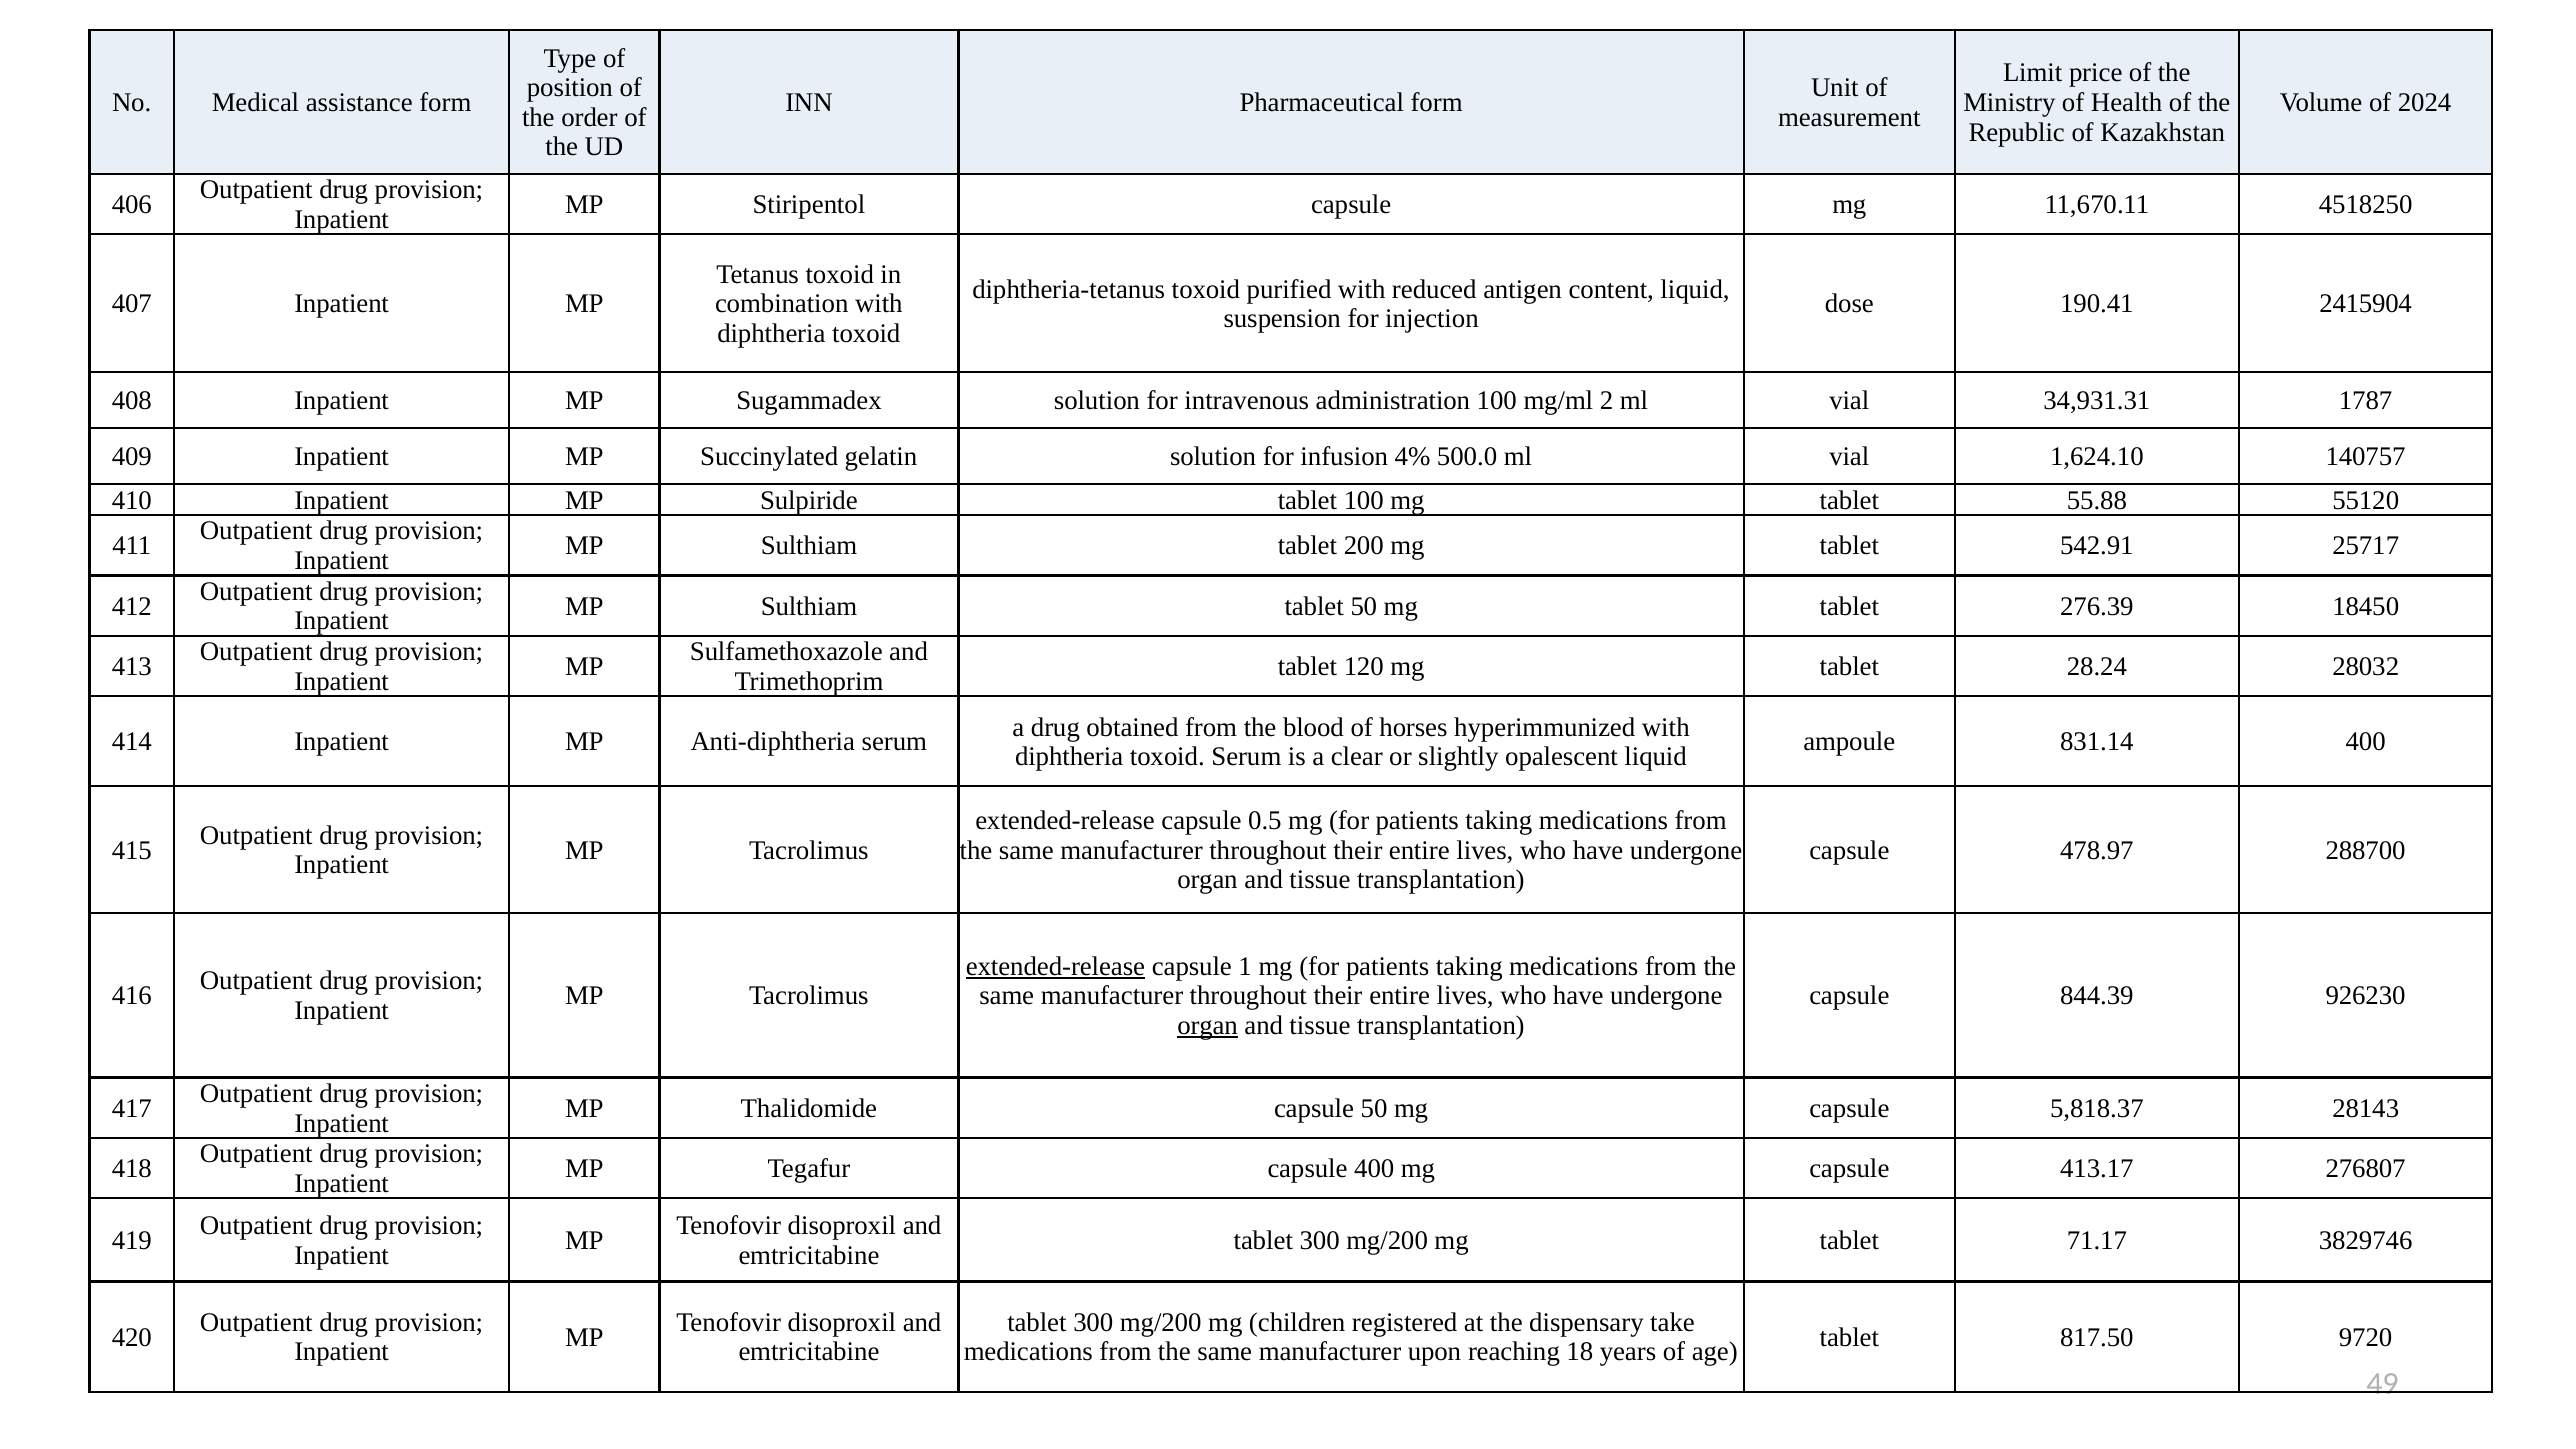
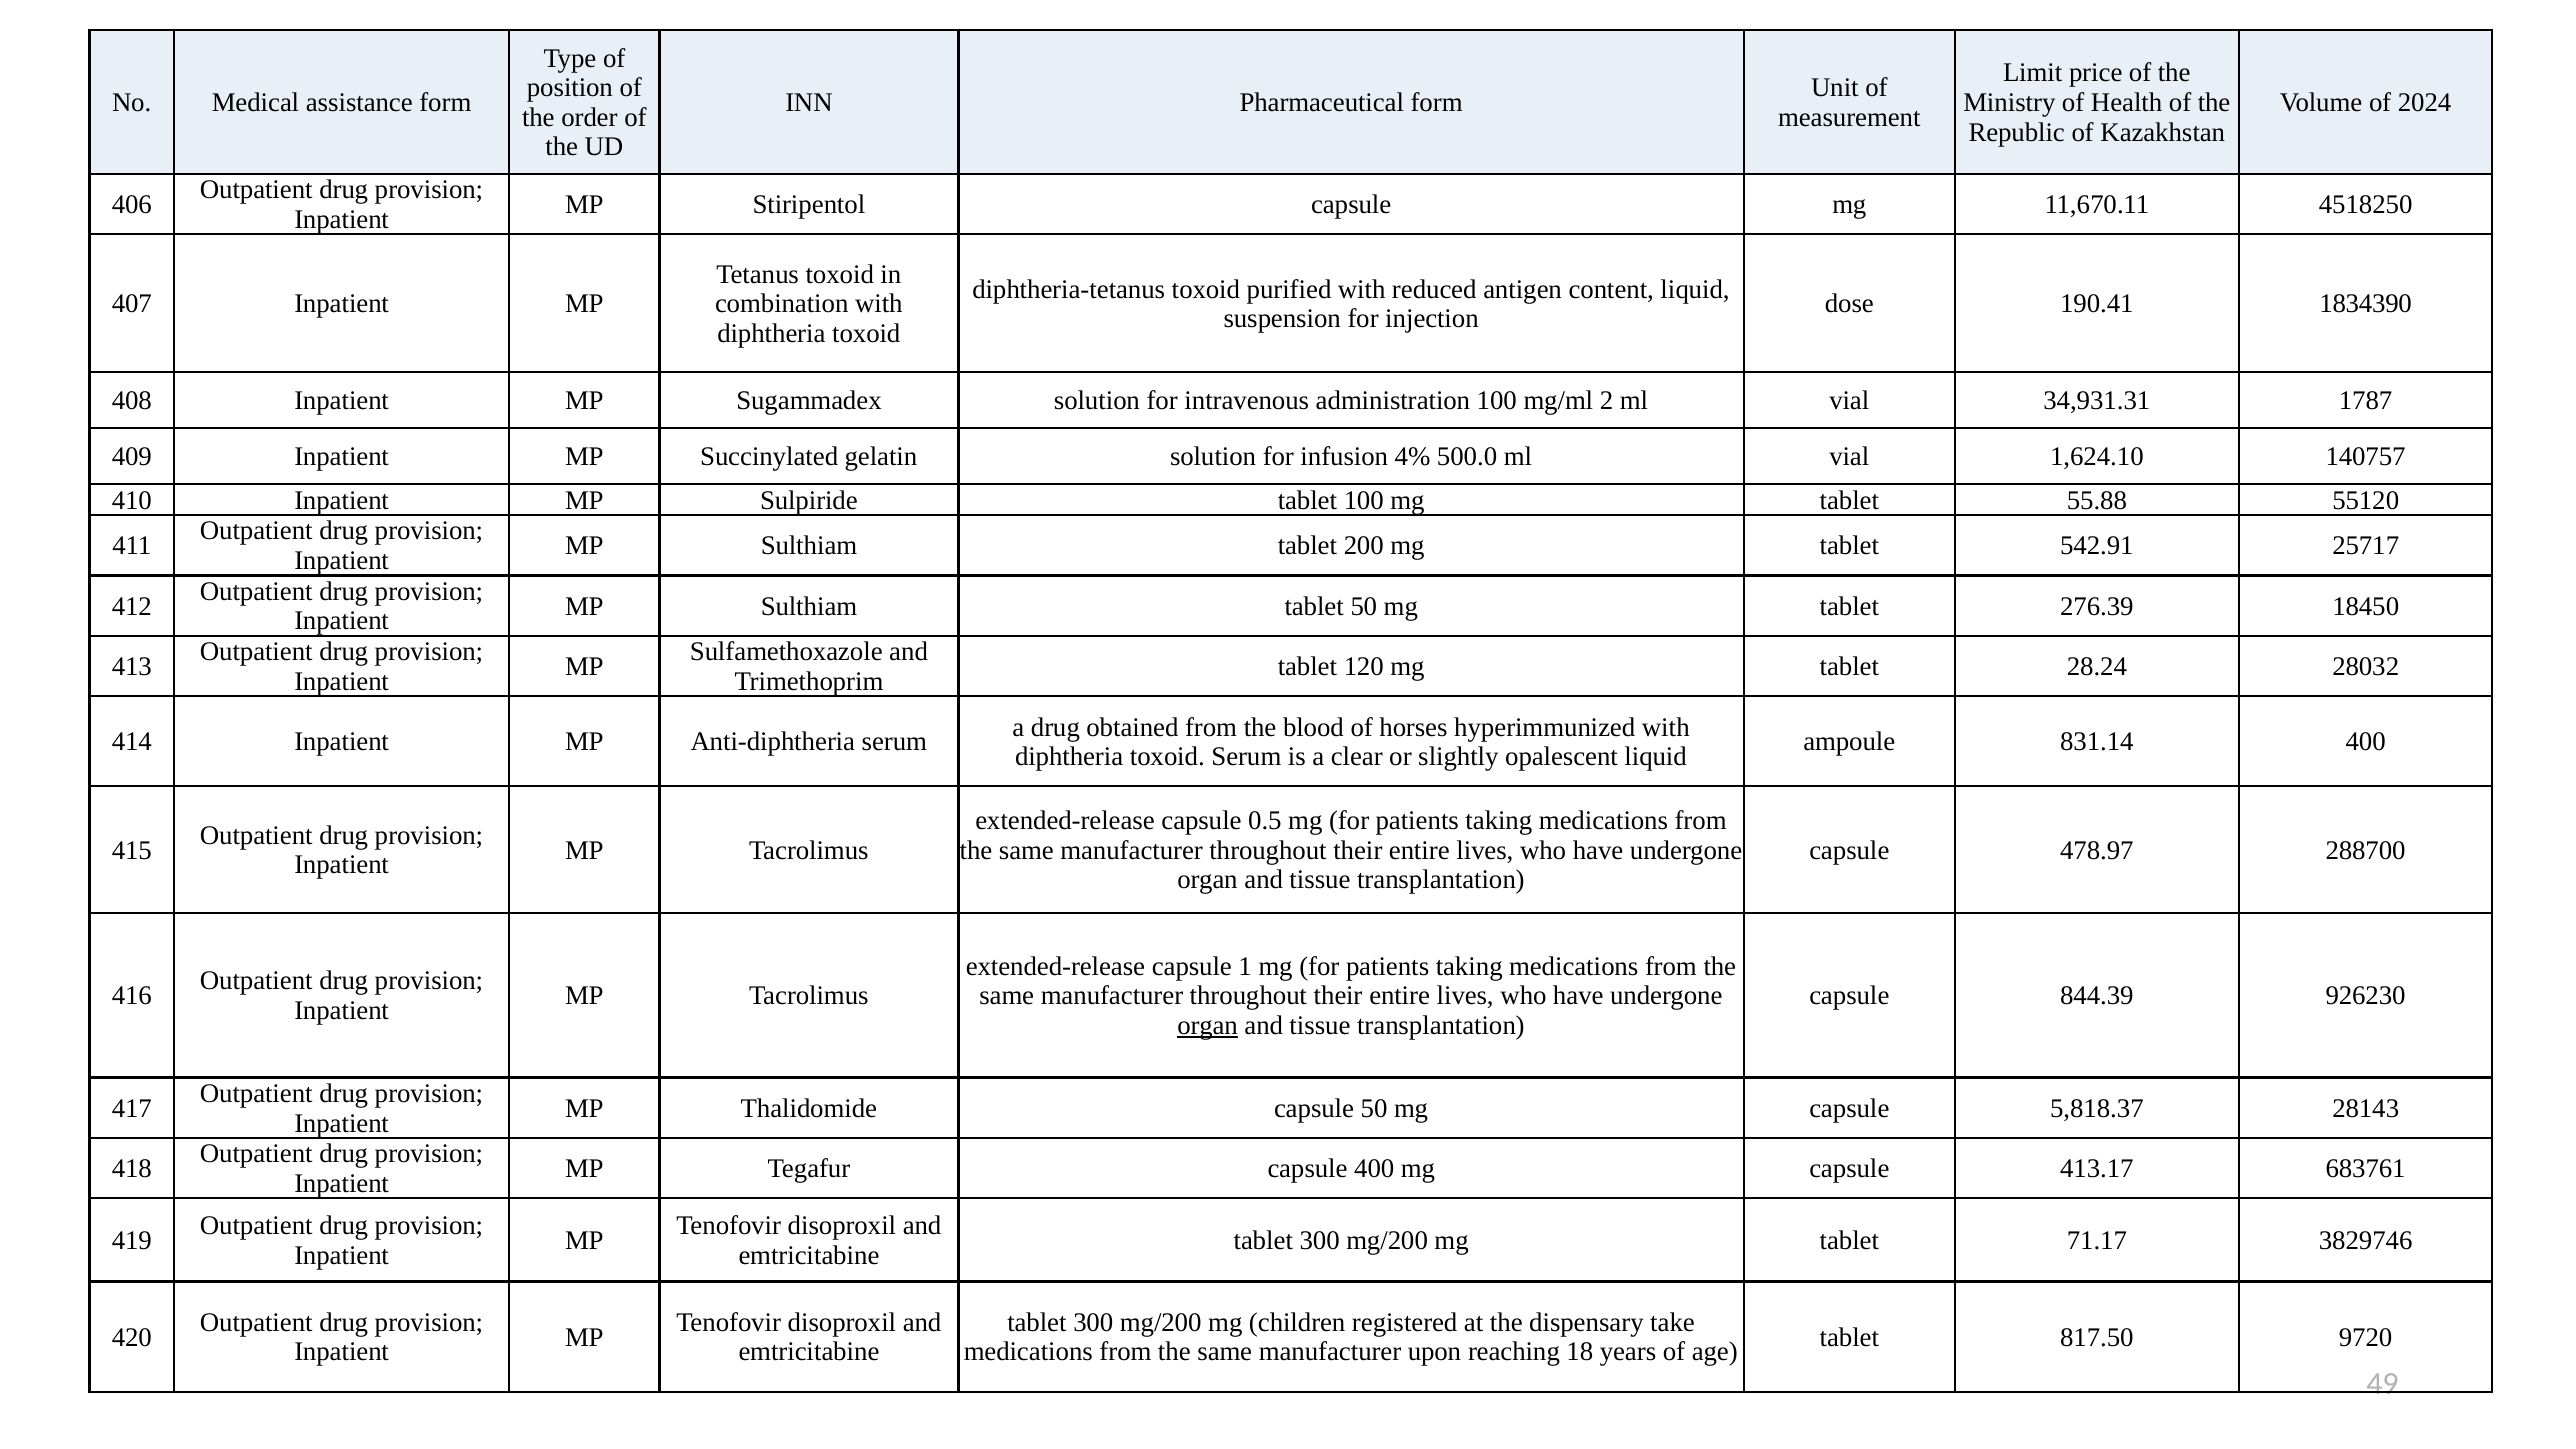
2415904: 2415904 -> 1834390 (2366, 304)
extended-release underline: present -> none (1055, 966)
276807: 276807 -> 683761 (2366, 1169)
